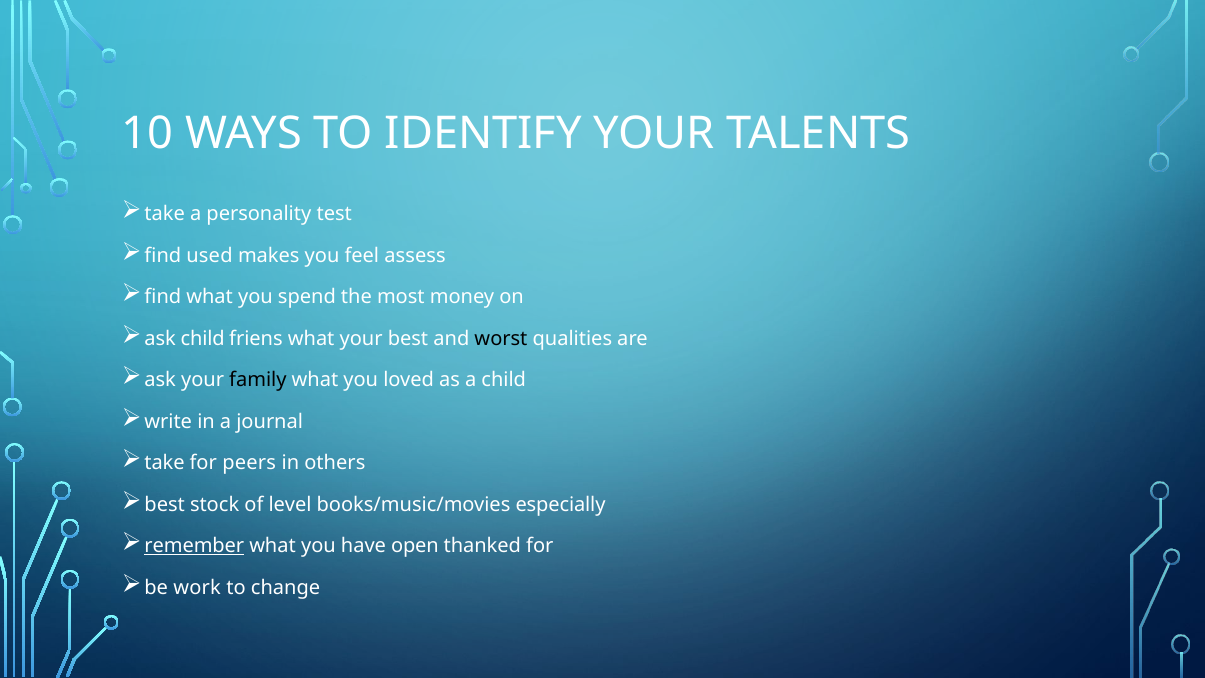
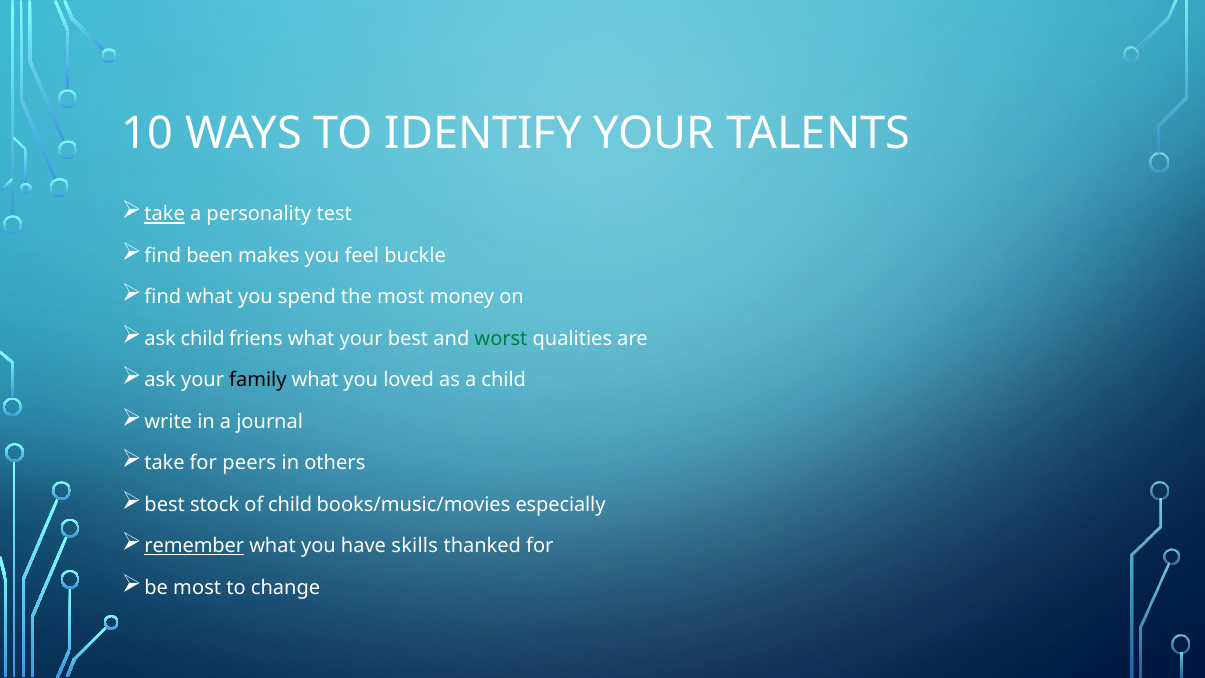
take underline: none -> present (165, 214)
used: used -> been (210, 256)
assess: assess -> buckle (415, 256)
worst colour: black -> green (501, 339)
of level: level -> child (290, 504)
open: open -> skills (415, 546)
be work: work -> most (197, 587)
